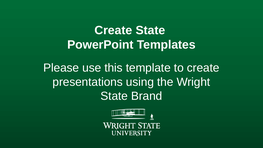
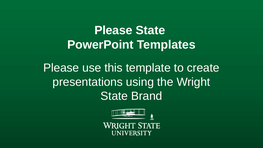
Create: Create -> Please (113, 30)
